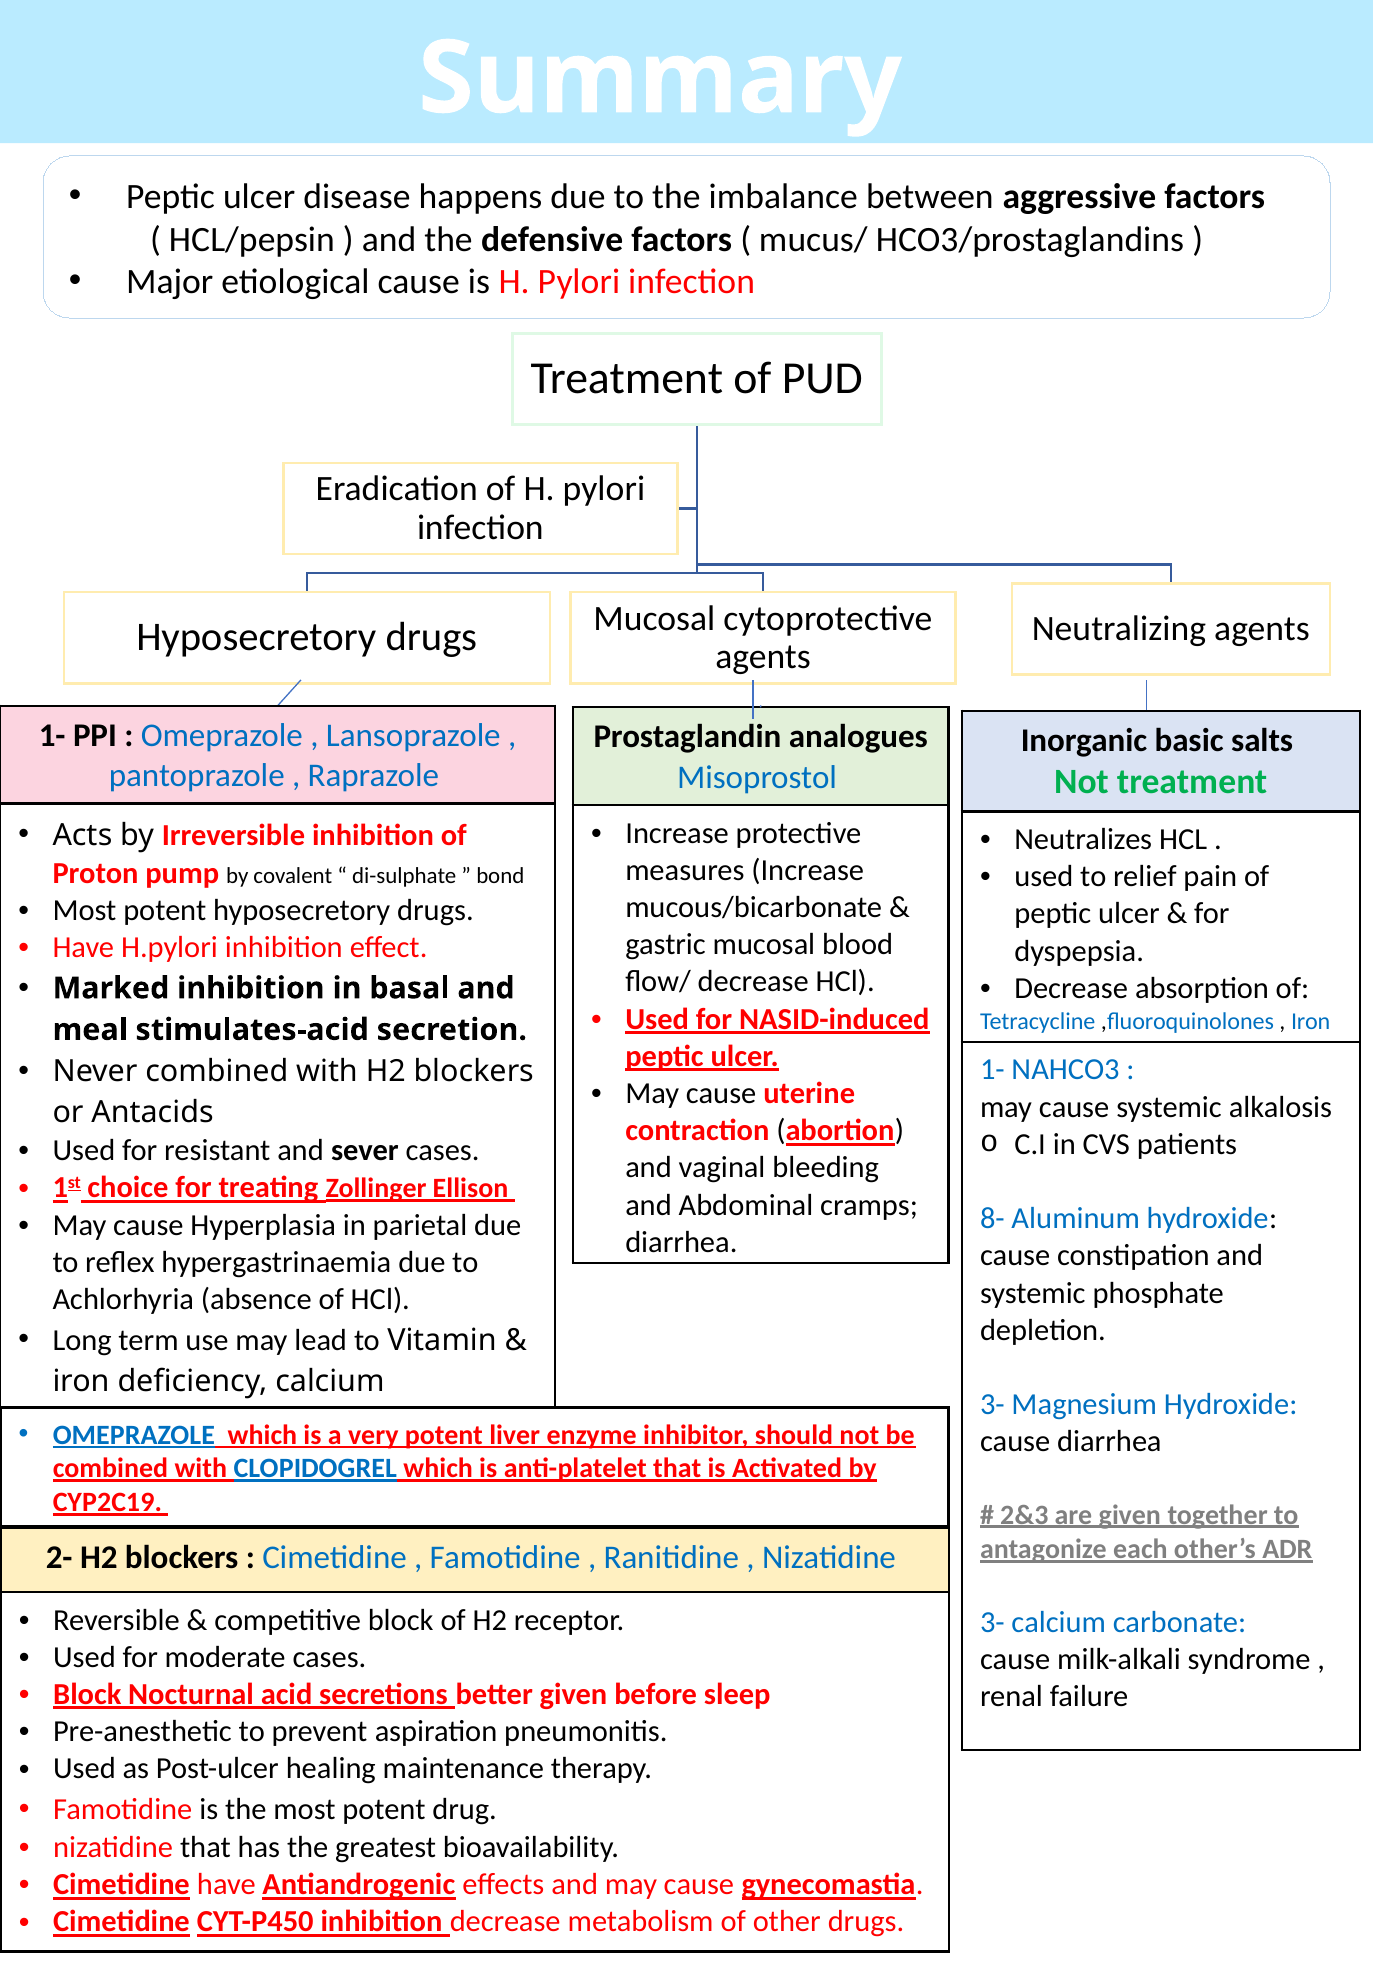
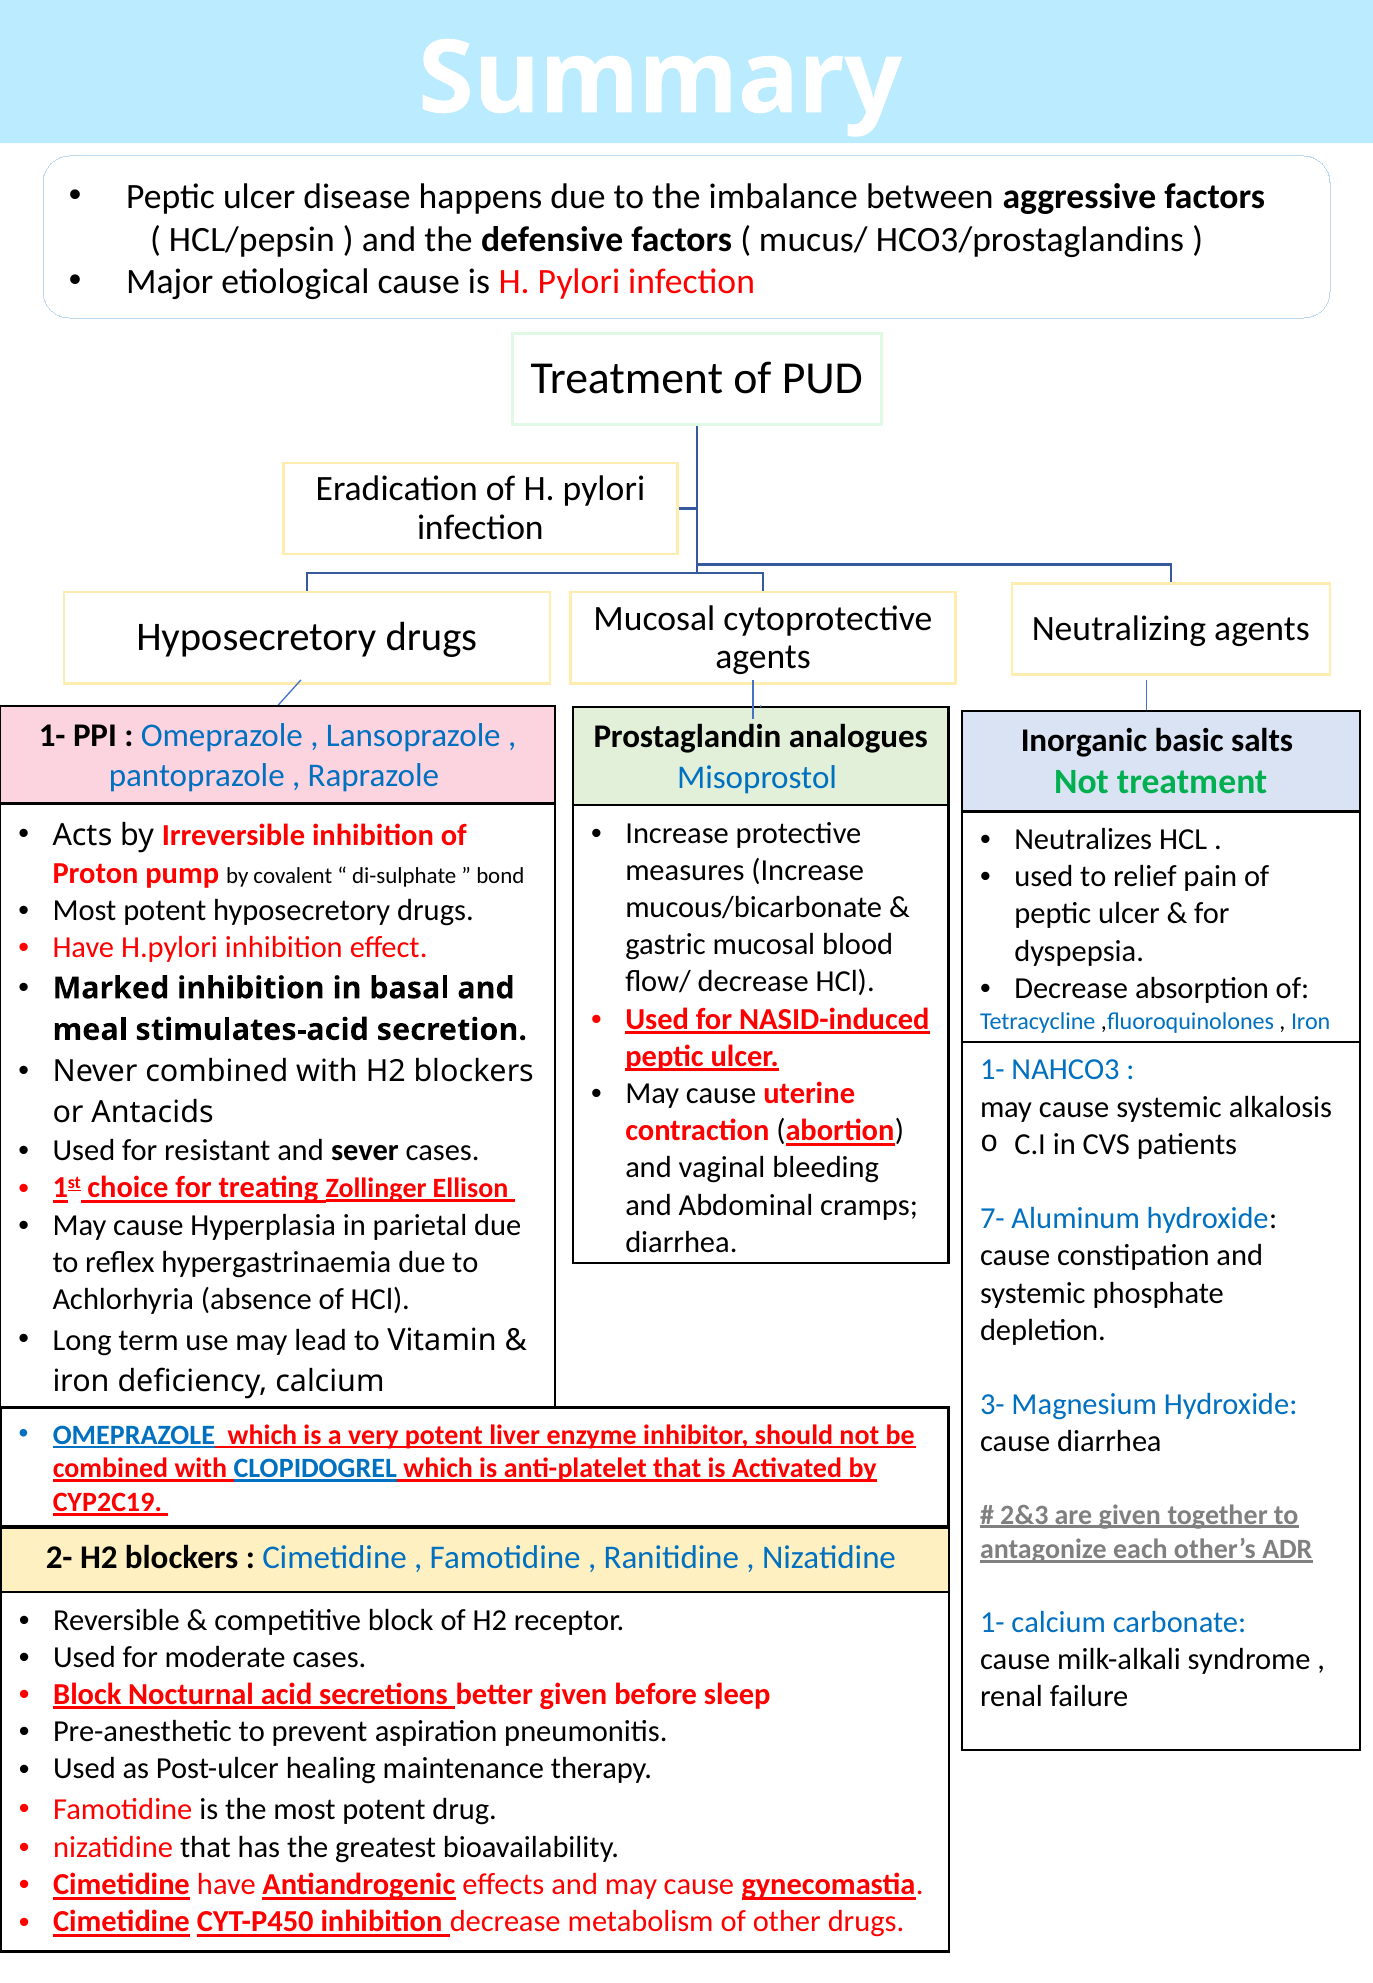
8-: 8- -> 7- (992, 1219)
3-: 3- -> 1- (992, 1623)
